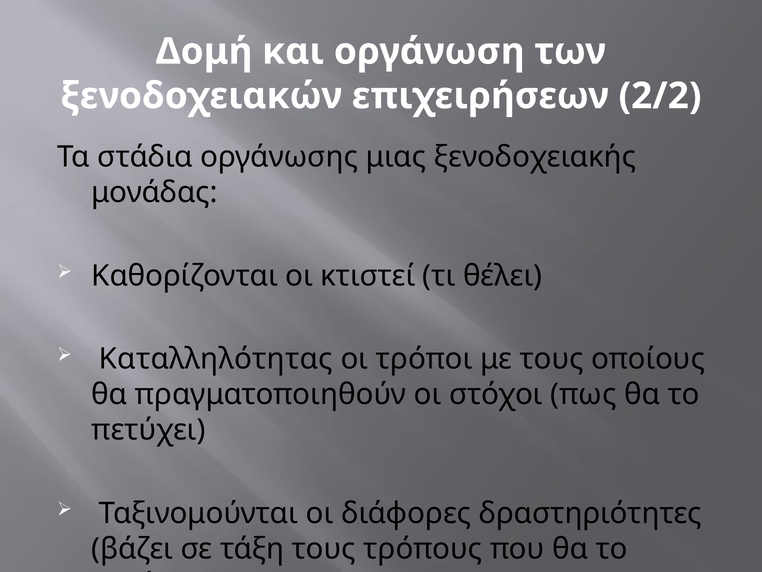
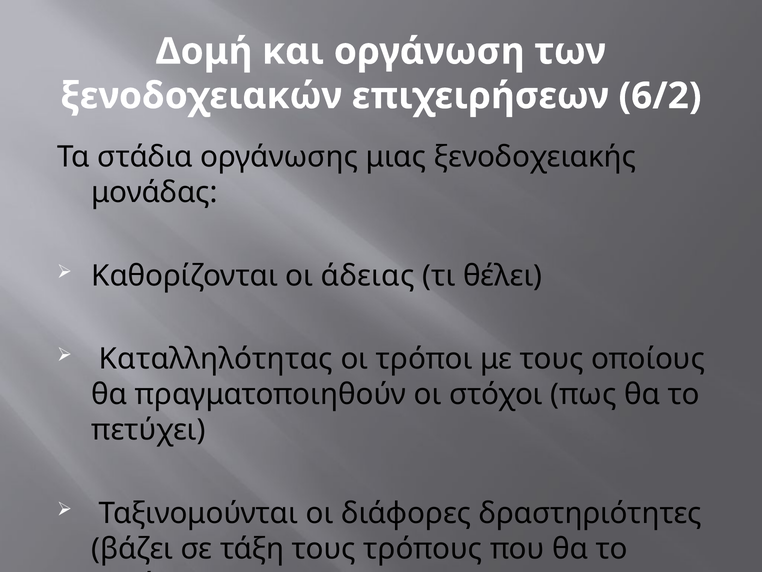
2/2: 2/2 -> 6/2 (660, 96)
κτιστεί: κτιστεί -> άδειας (368, 276)
